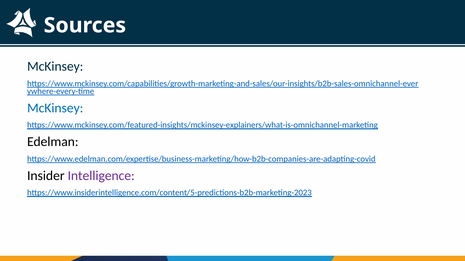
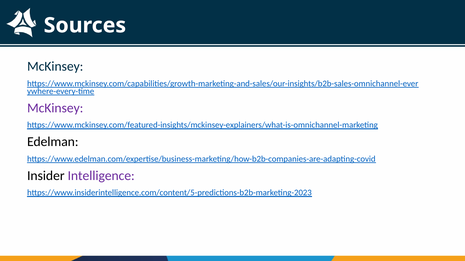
McKinsey colour: blue -> purple (55, 108)
